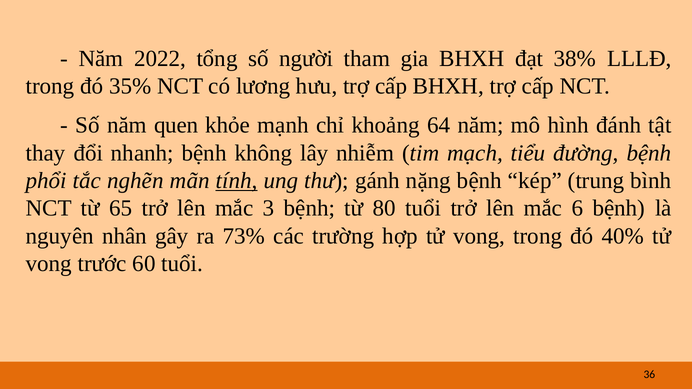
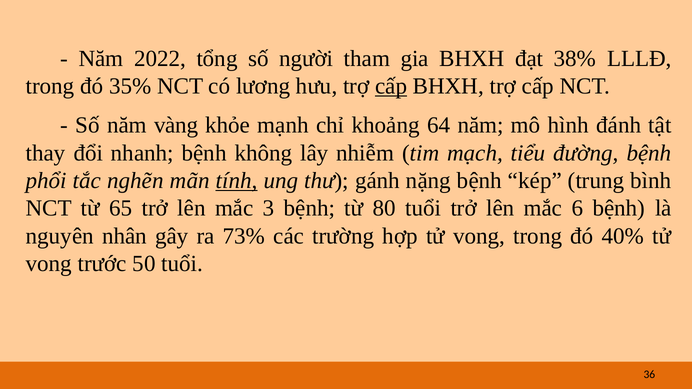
cấp underline: none -> present (391, 86)
quen: quen -> vàng (176, 125)
60: 60 -> 50 (144, 264)
